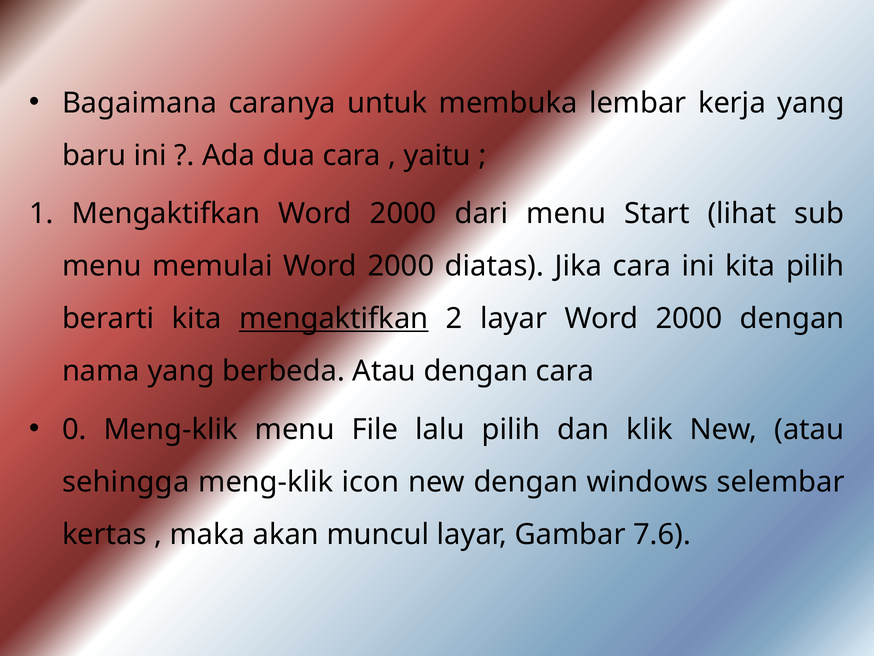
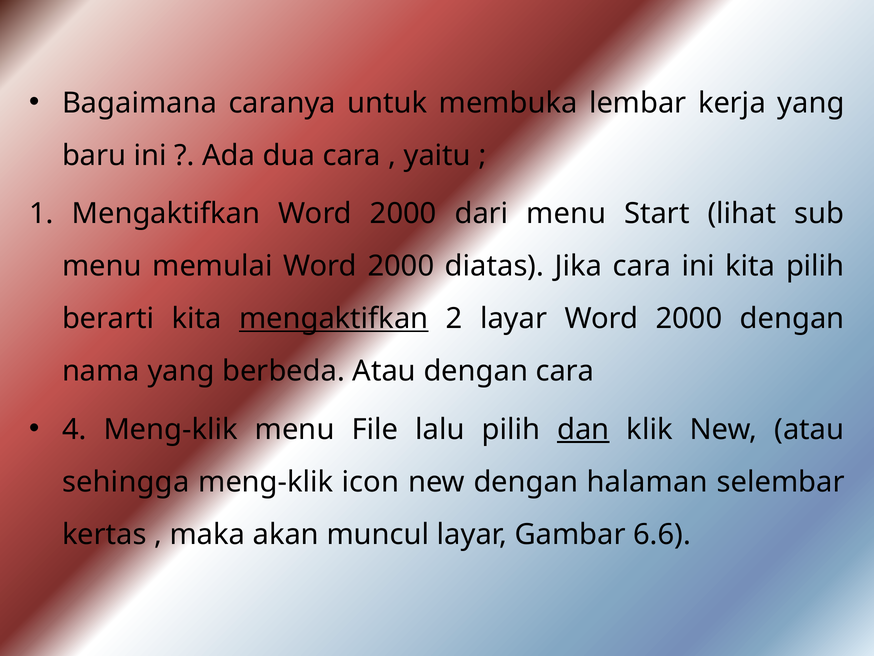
0: 0 -> 4 (74, 429)
dan underline: none -> present (583, 429)
windows: windows -> halaman (647, 482)
7.6: 7.6 -> 6.6 (662, 534)
